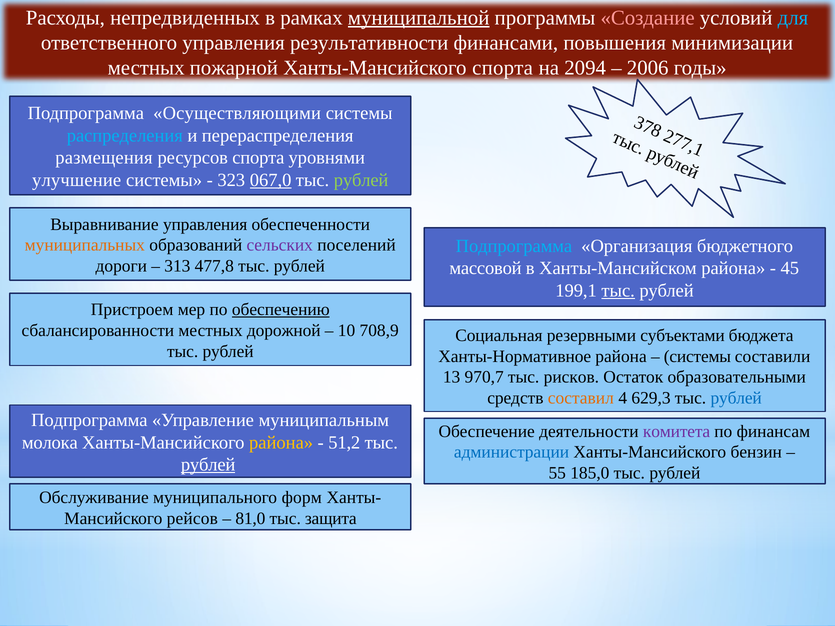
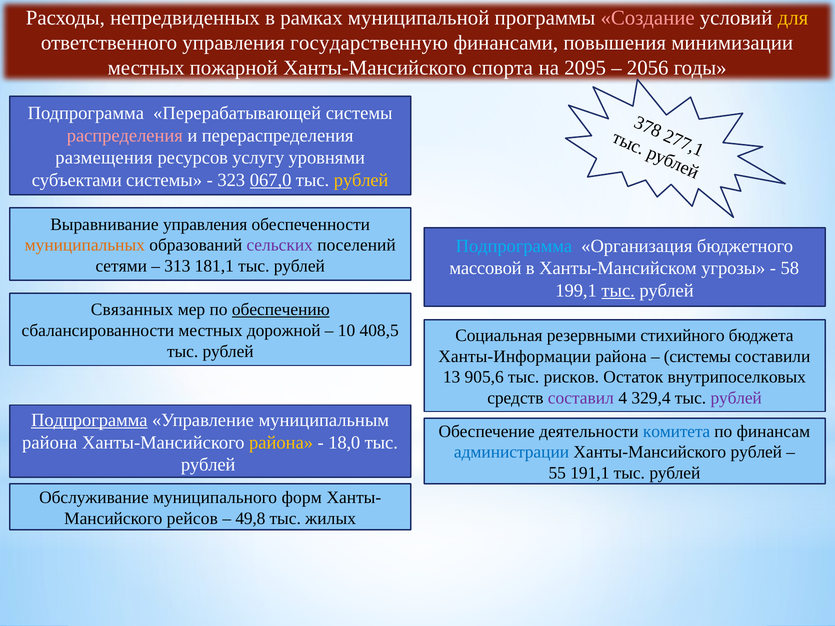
муниципальной underline: present -> none (419, 18)
для colour: light blue -> yellow (793, 18)
результативности: результативности -> государственную (369, 43)
2094: 2094 -> 2095 (585, 68)
2006: 2006 -> 2056 (648, 68)
Осуществляющими: Осуществляющими -> Перерабатывающей (237, 113)
распределения colour: light blue -> pink (125, 136)
ресурсов спорта: спорта -> услугу (258, 158)
улучшение: улучшение -> субъектами (77, 180)
рублей colour: light green -> yellow (361, 180)
дороги: дороги -> сетями (121, 266)
477,8: 477,8 -> 181,1 (214, 266)
Ханты-Мансийском района: района -> угрозы (733, 268)
45: 45 -> 58 (790, 268)
Пристроем: Пристроем -> Связанных (132, 310)
708,9: 708,9 -> 408,5 (379, 331)
субъектами: субъектами -> стихийного (683, 336)
Ханты-Нормативное: Ханты-Нормативное -> Ханты-Информации (515, 356)
970,7: 970,7 -> 905,6 (484, 377)
образовательными: образовательными -> внутрипоселковых (737, 377)
составил colour: orange -> purple (581, 398)
629,3: 629,3 -> 329,4 (651, 398)
рублей colour: blue -> purple (736, 398)
Подпрограмма underline: none -> present (89, 420)
комитета colour: purple -> blue (677, 431)
молока: молока -> района (50, 443)
51,2: 51,2 -> 18,0 (344, 443)
Ханты-Мансийского бензин: бензин -> рублей (756, 452)
рублей underline: present -> none (208, 465)
185,0: 185,0 -> 191,1 (590, 473)
81,0: 81,0 -> 49,8 (250, 519)
защита: защита -> жилых (331, 519)
